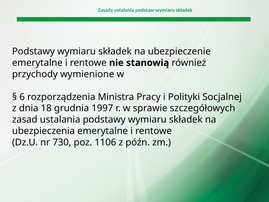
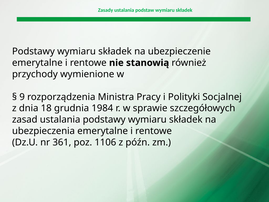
6: 6 -> 9 (22, 97)
1997: 1997 -> 1984 (102, 108)
730: 730 -> 361 (62, 142)
